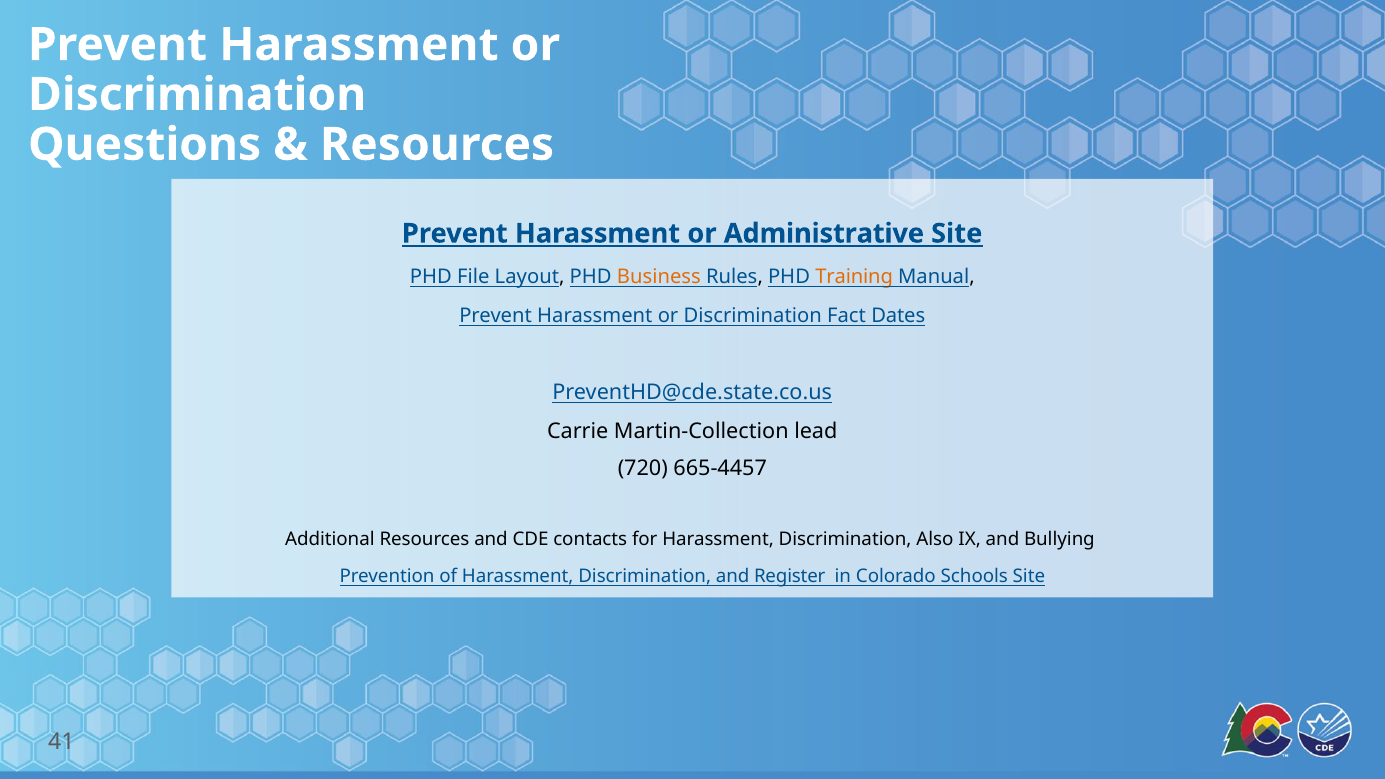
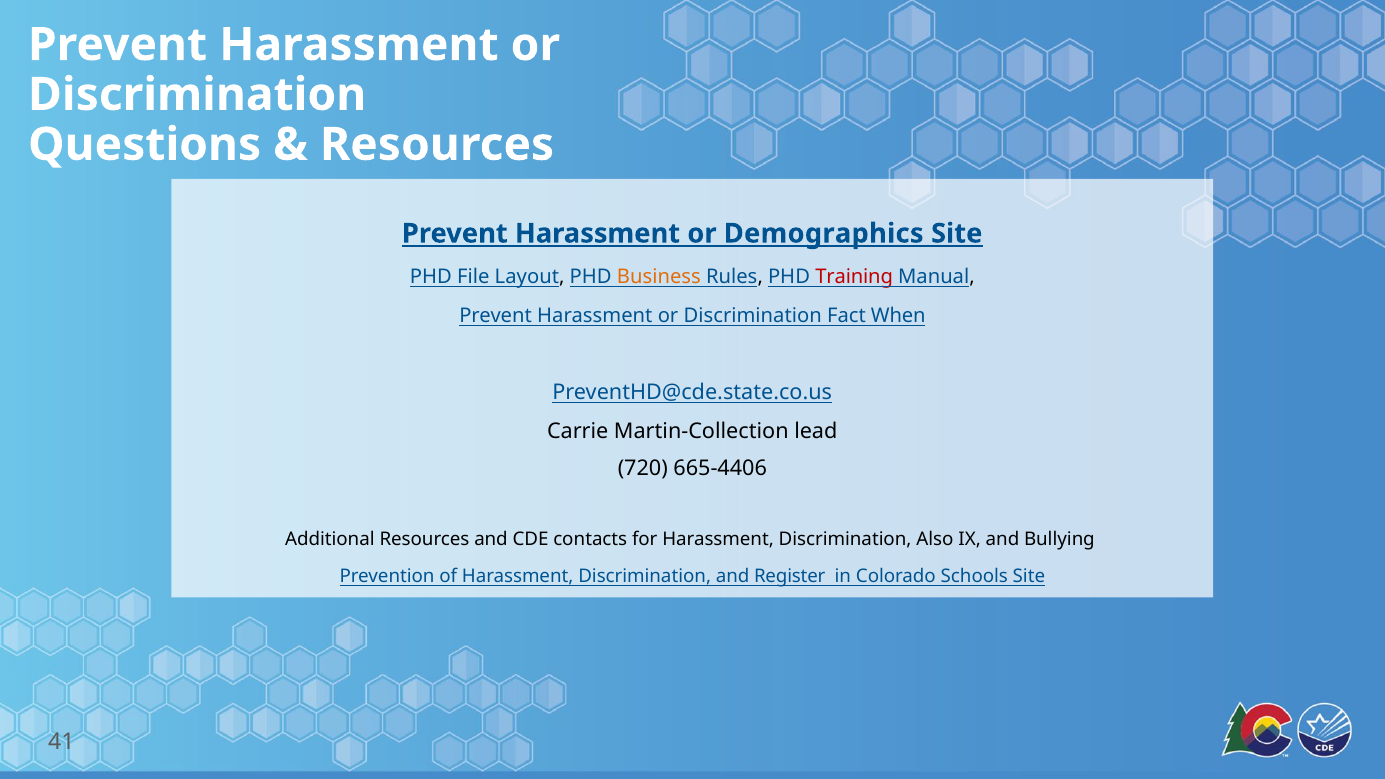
Administrative: Administrative -> Demographics (824, 234)
Training colour: orange -> red (854, 277)
Dates: Dates -> When (898, 316)
665-4457: 665-4457 -> 665-4406 (720, 469)
